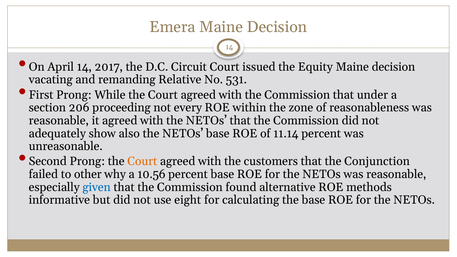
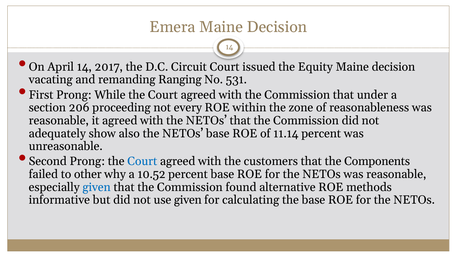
Relative: Relative -> Ranging (180, 80)
Court colour: orange -> blue (142, 161)
Conjunction: Conjunction -> Components (377, 161)
10.56: 10.56 -> 10.52 (151, 174)
use eight: eight -> given (188, 200)
